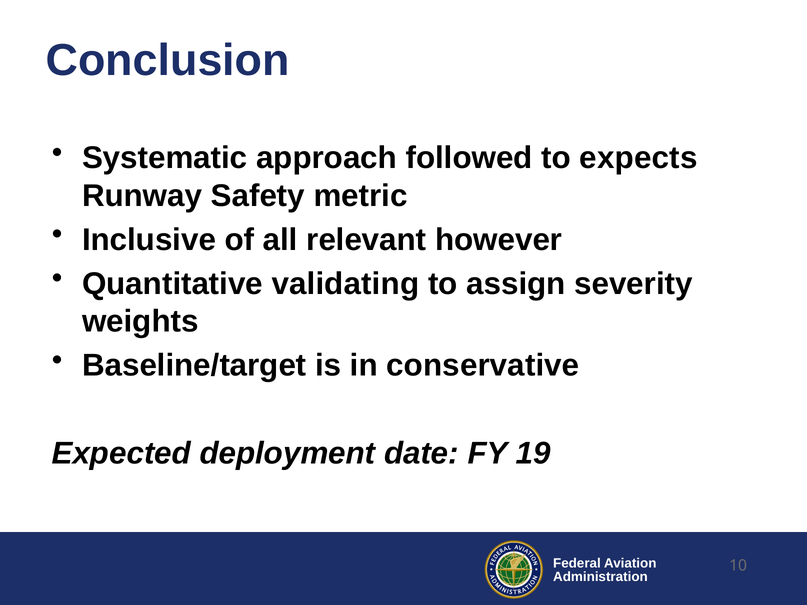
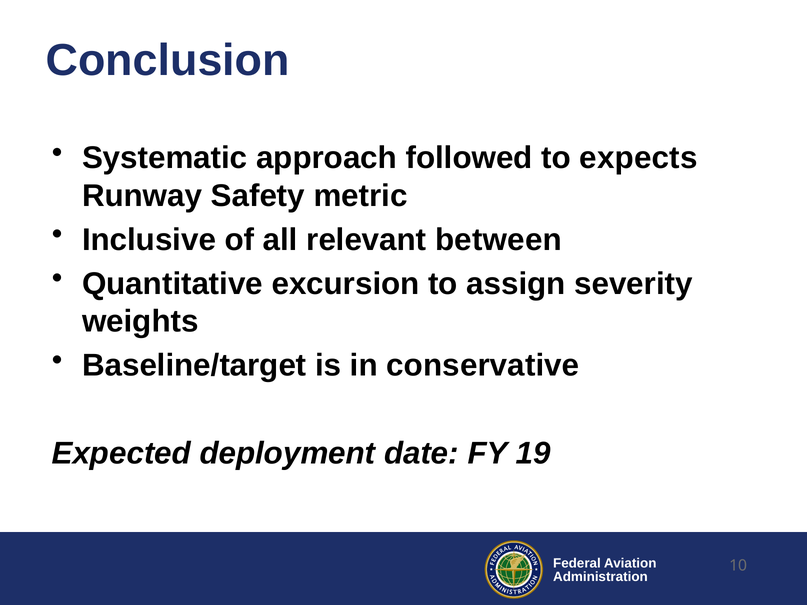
however: however -> between (498, 240)
validating: validating -> excursion (346, 284)
